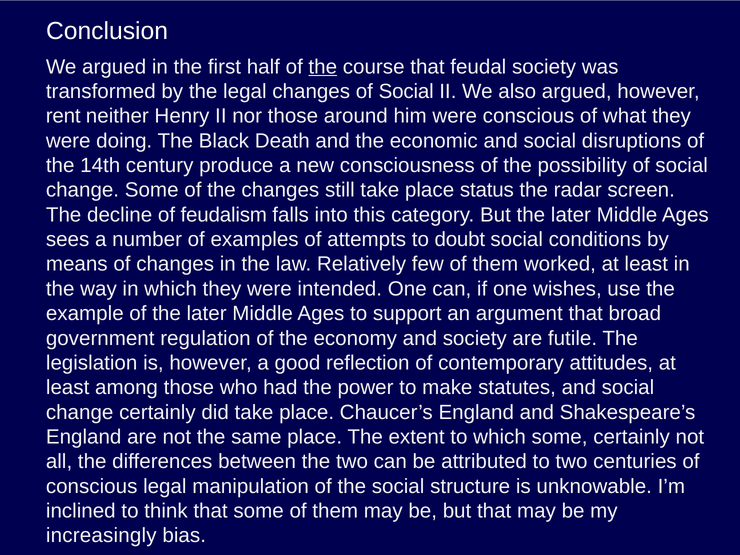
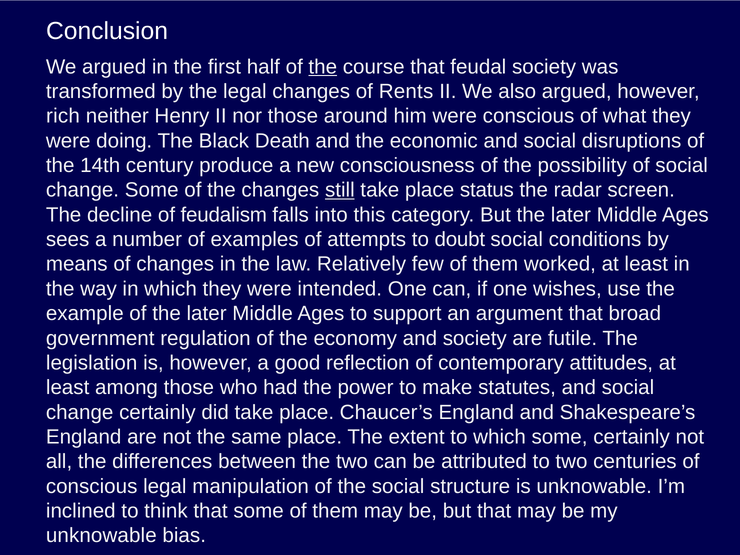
changes of Social: Social -> Rents (406, 91)
rent: rent -> rich (63, 116)
still underline: none -> present (340, 190)
increasingly: increasingly -> unknowable (101, 536)
